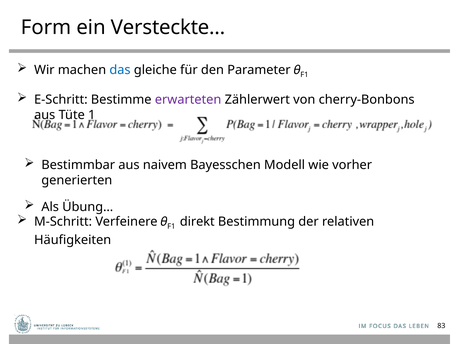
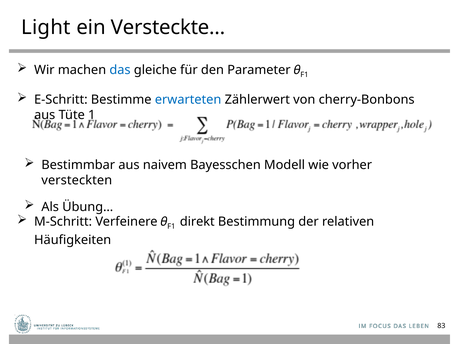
Form: Form -> Light (46, 27)
erwarteten colour: purple -> blue (188, 100)
generierten: generierten -> versteckten (77, 180)
